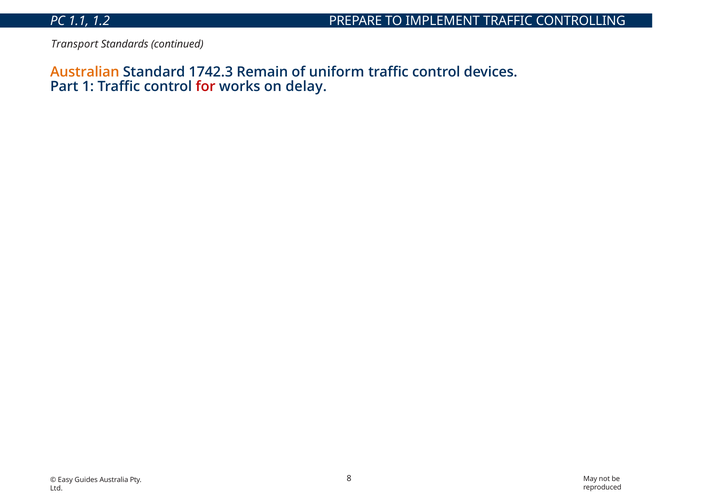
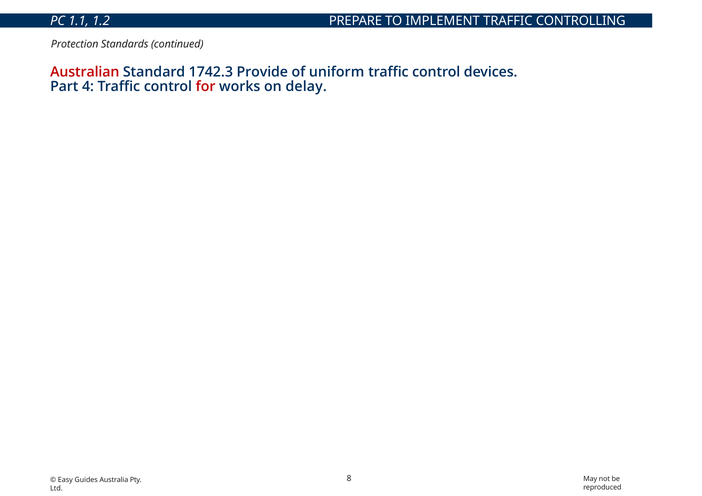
Transport: Transport -> Protection (75, 44)
Australian colour: orange -> red (85, 72)
1742.3 Remain: Remain -> Provide (262, 72)
1: 1 -> 4 (88, 86)
